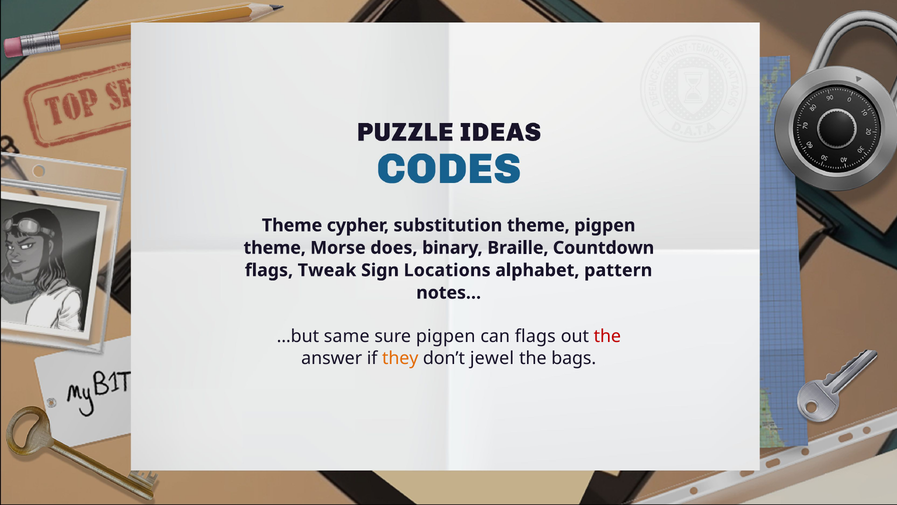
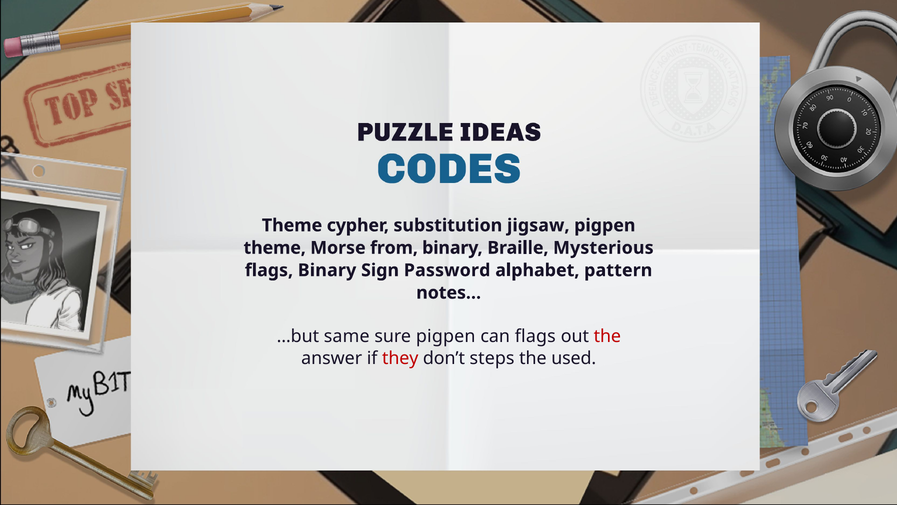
substitution theme: theme -> jigsaw (538, 225)
does: does -> from (394, 248)
Countdown: Countdown -> Mysterious (603, 248)
flags Tweak: Tweak -> Binary (327, 270)
Locations: Locations -> Password (447, 270)
they colour: orange -> red (400, 358)
jewel: jewel -> steps (492, 358)
bags: bags -> used (574, 358)
